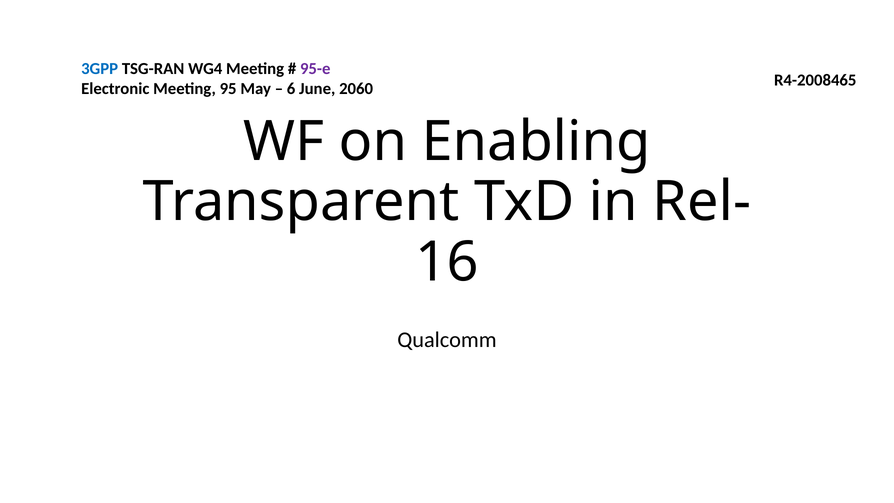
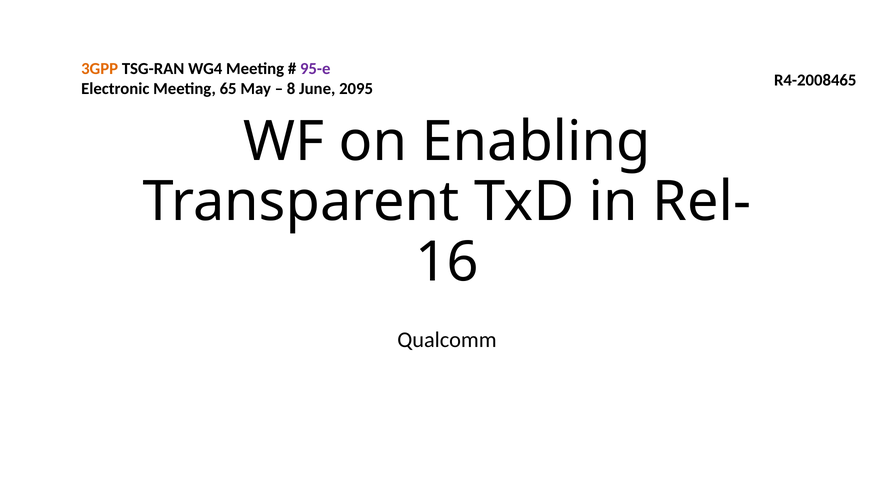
3GPP colour: blue -> orange (100, 69)
95: 95 -> 65 (228, 89)
6: 6 -> 8 (291, 89)
2060: 2060 -> 2095 (356, 89)
